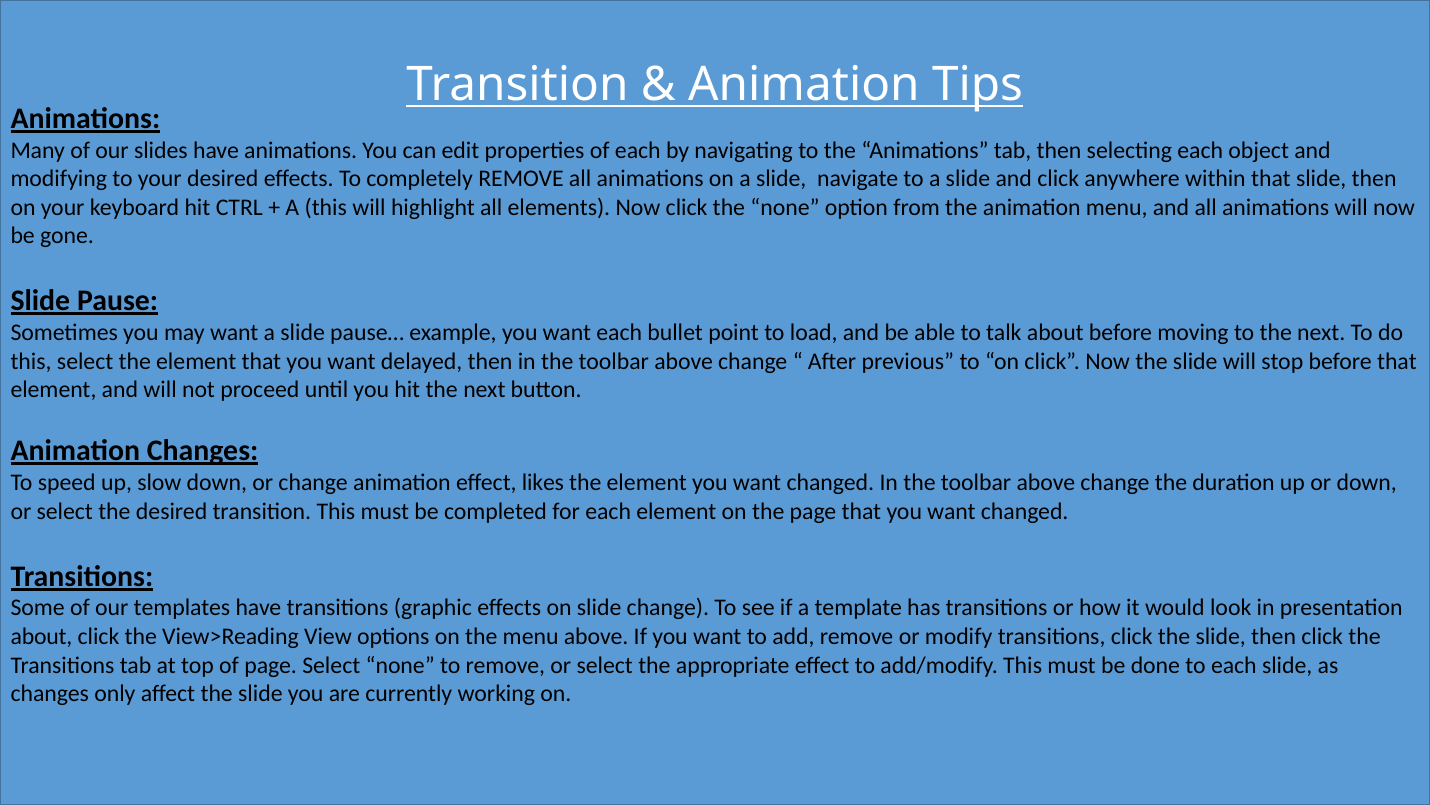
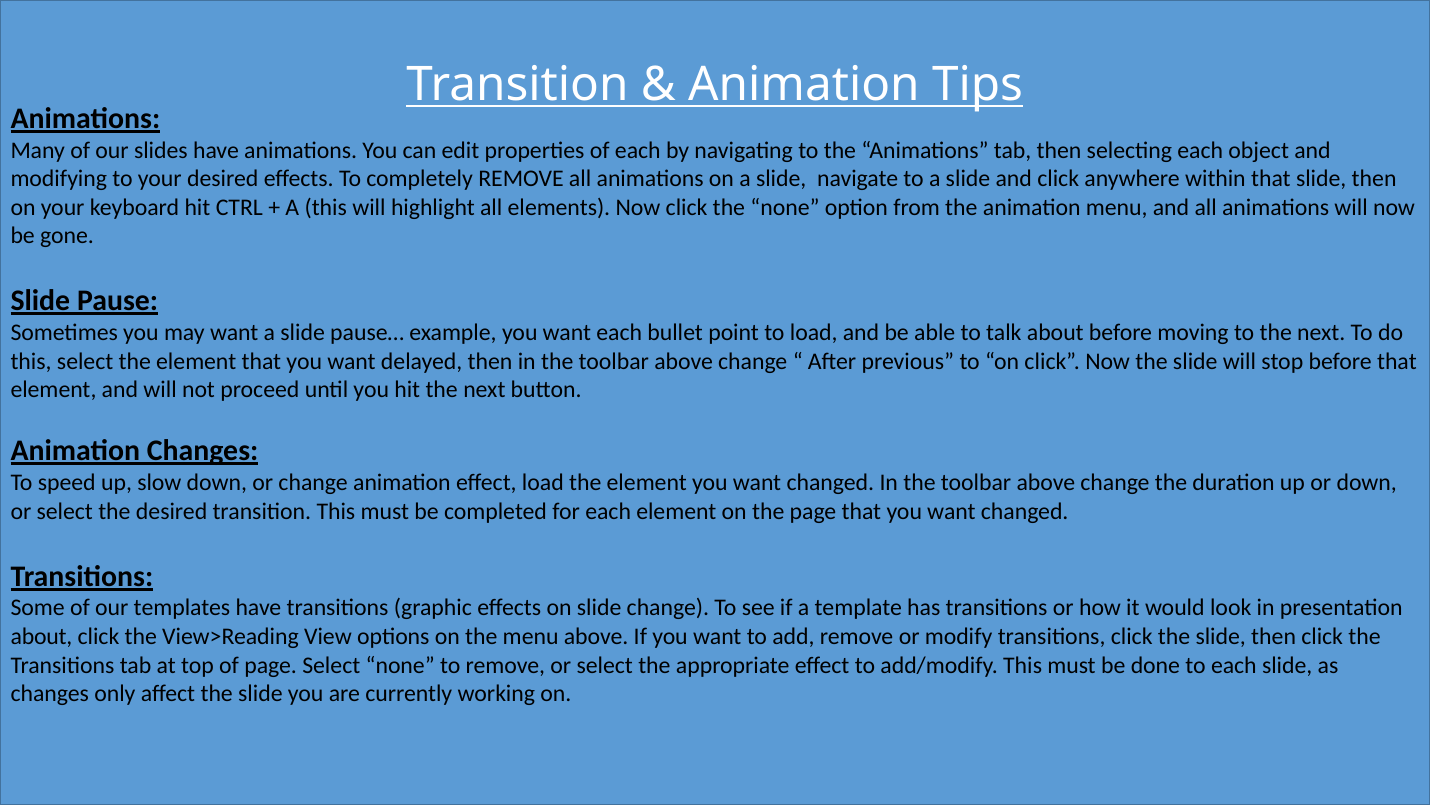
effect likes: likes -> load (543, 482)
